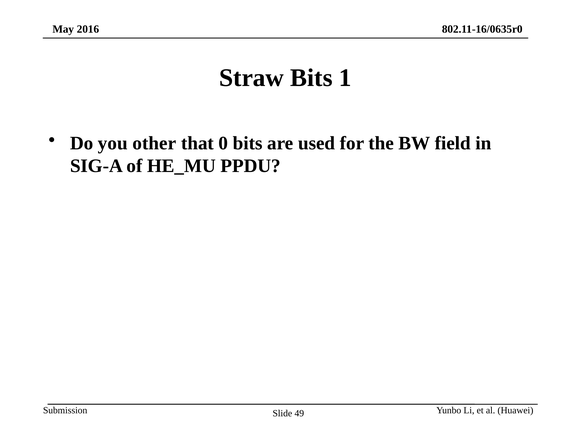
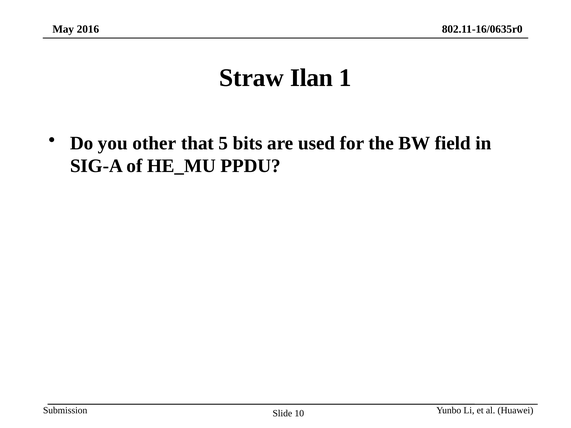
Straw Bits: Bits -> Ilan (312, 78)
0: 0 -> 5 (223, 143)
49: 49 -> 10 (299, 414)
